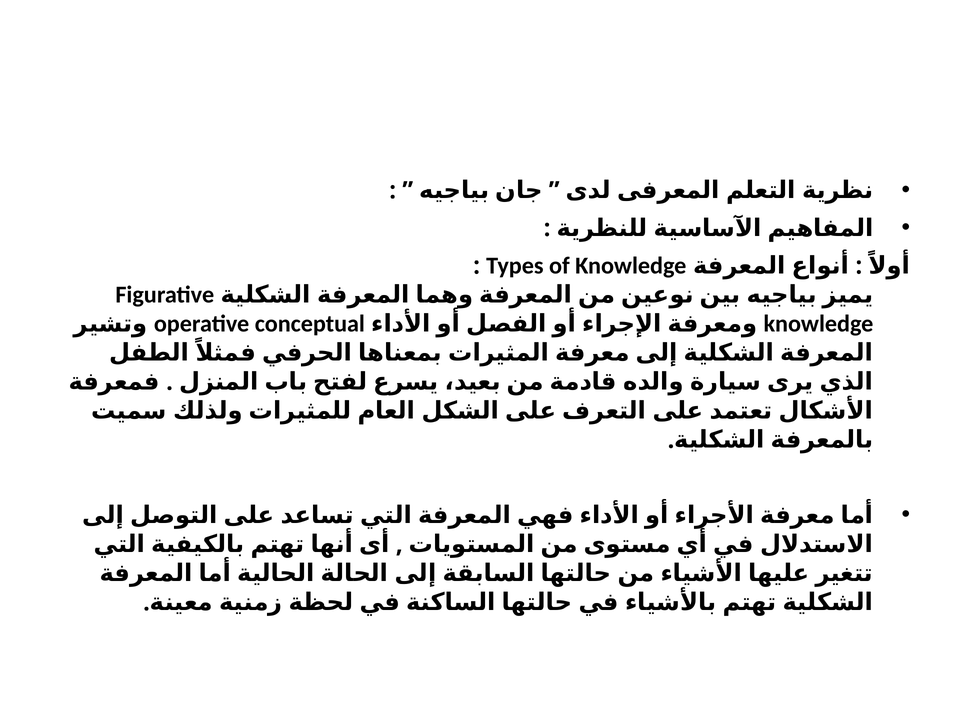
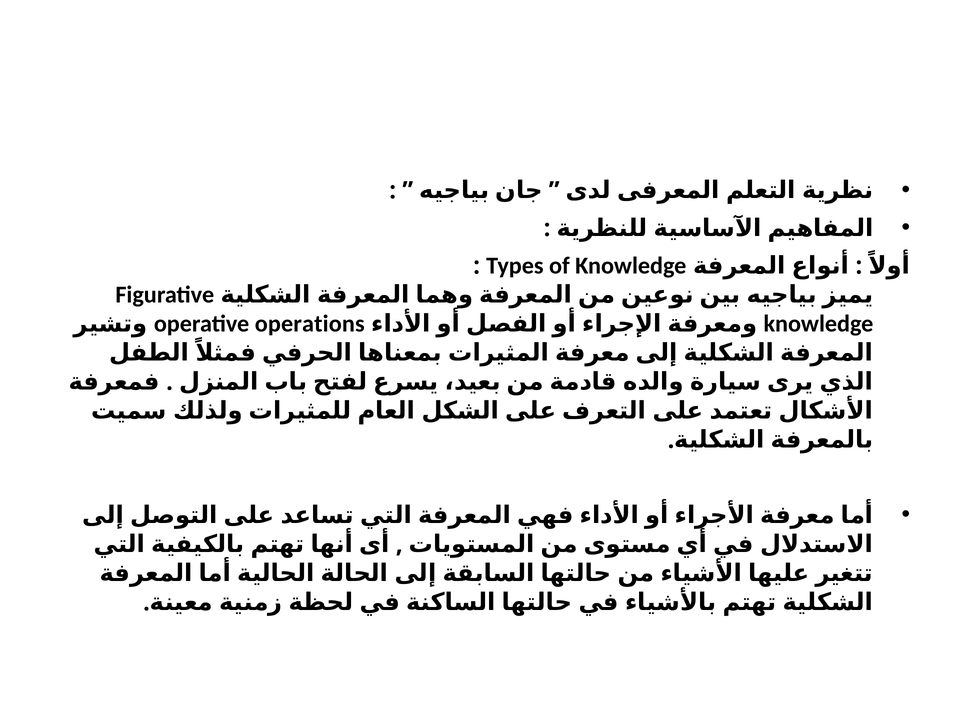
conceptual: conceptual -> operations (310, 324)
